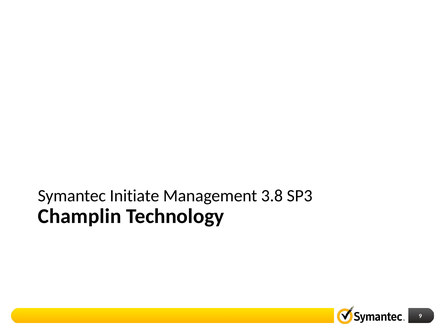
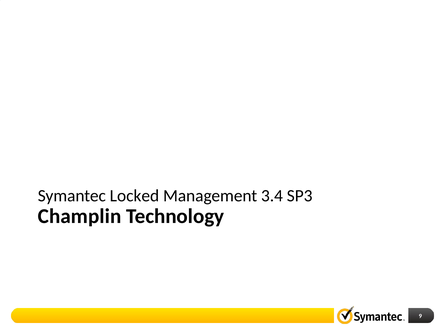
Initiate: Initiate -> Locked (134, 196)
3.8: 3.8 -> 3.4 (272, 196)
